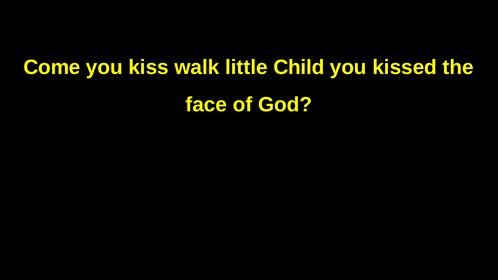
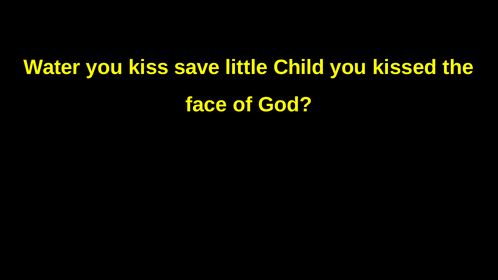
Come: Come -> Water (52, 67)
walk: walk -> save (197, 67)
